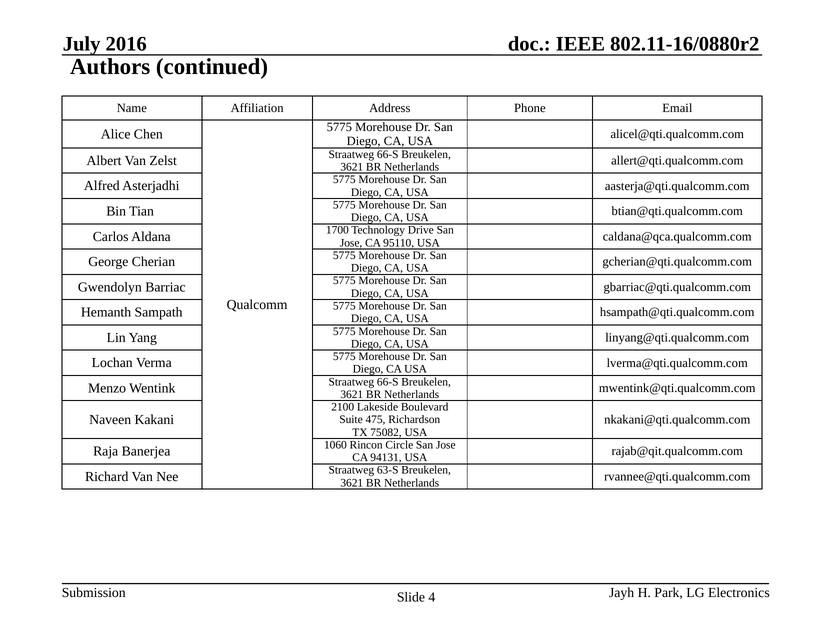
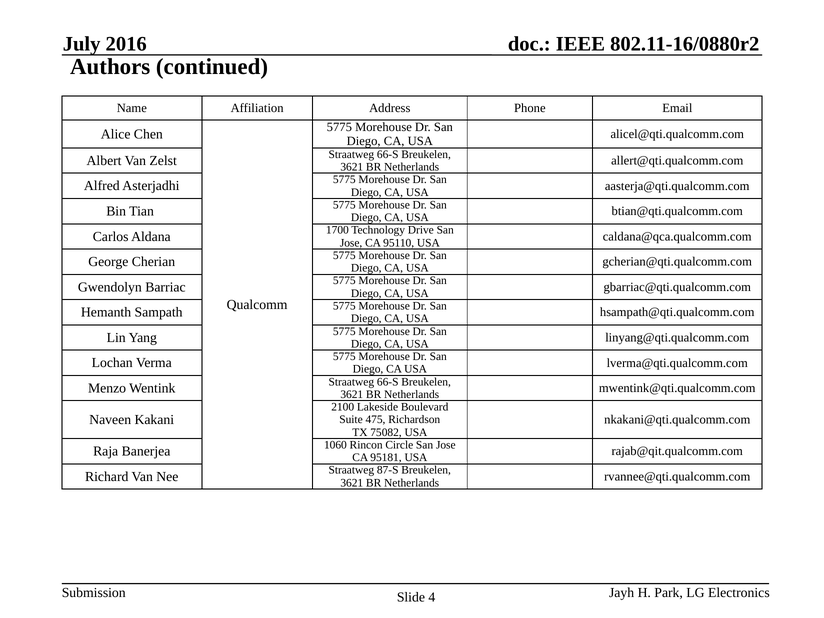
94131: 94131 -> 95181 (386, 458)
63-S: 63-S -> 87-S (388, 470)
